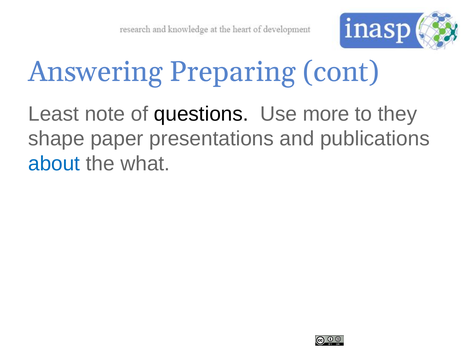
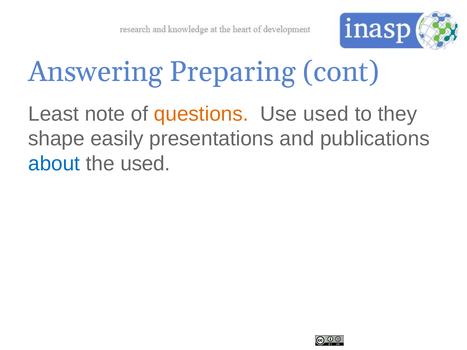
questions colour: black -> orange (201, 114)
Use more: more -> used (326, 114)
paper: paper -> easily (117, 139)
the what: what -> used (145, 164)
